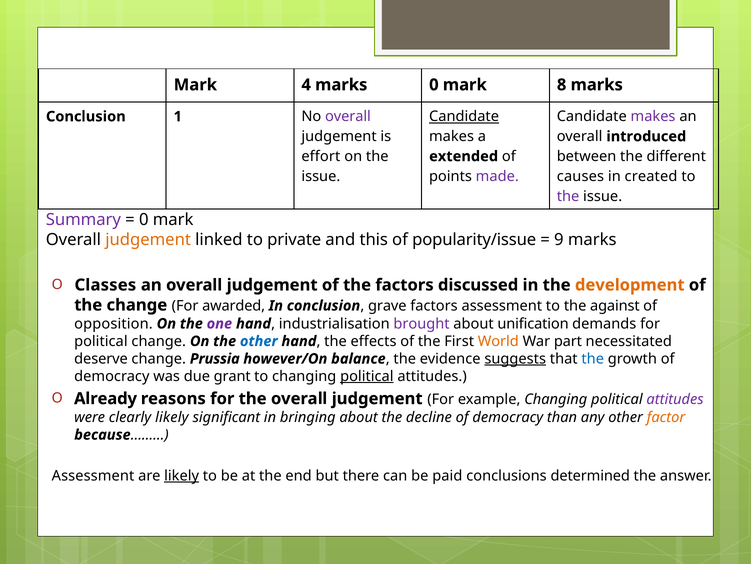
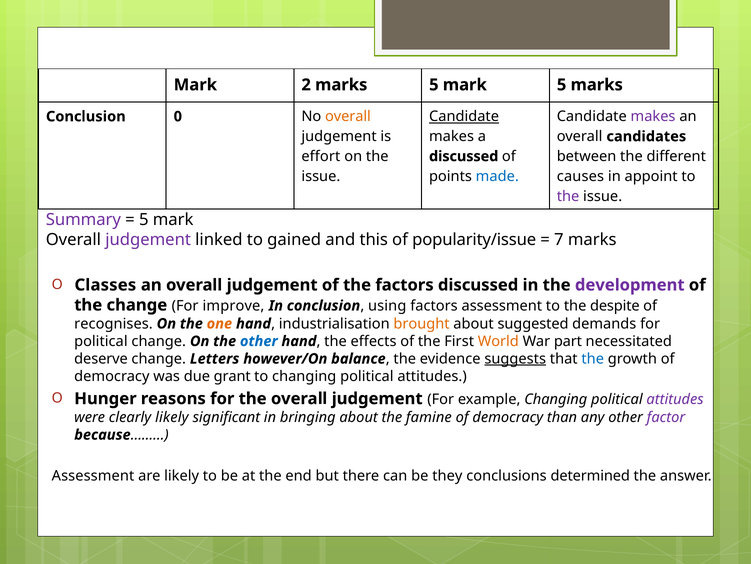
4: 4 -> 2 (306, 85)
marks 0: 0 -> 5 (434, 85)
mark 8: 8 -> 5 (562, 85)
1: 1 -> 0 (178, 116)
overall colour: purple -> orange (348, 116)
introduced: introduced -> candidates (646, 136)
extended: extended -> discussed (464, 156)
made colour: purple -> blue (497, 176)
created: created -> appoint (651, 176)
0: 0 -> 5 (144, 220)
judgement colour: orange -> purple (148, 240)
private: private -> gained (294, 240)
9: 9 -> 7 (559, 240)
development colour: orange -> purple (630, 285)
awarded: awarded -> improve (233, 305)
grave: grave -> using (387, 305)
against: against -> despite (615, 305)
opposition: opposition -> recognises (114, 323)
one colour: purple -> orange (219, 323)
brought colour: purple -> orange (422, 323)
unification: unification -> suggested (533, 323)
Prussia: Prussia -> Letters (215, 358)
political underline: present -> none (367, 376)
Already: Already -> Hunger (105, 398)
decline: decline -> famine (429, 417)
factor colour: orange -> purple (666, 417)
likely underline: present -> none (182, 475)
paid: paid -> they (447, 475)
